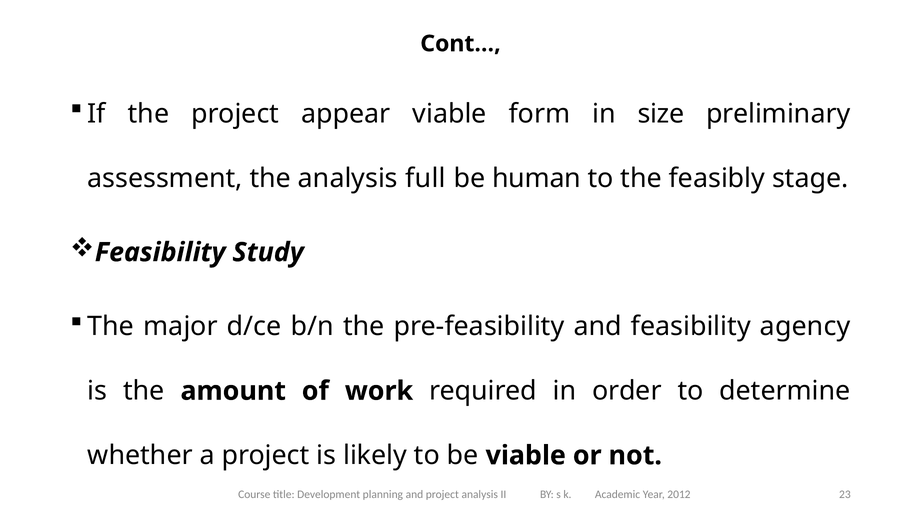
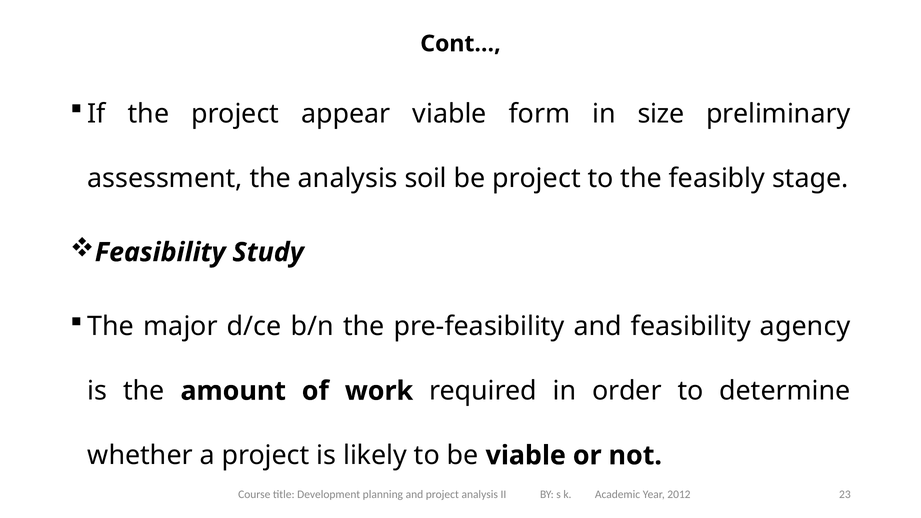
full: full -> soil (426, 178)
be human: human -> project (536, 178)
